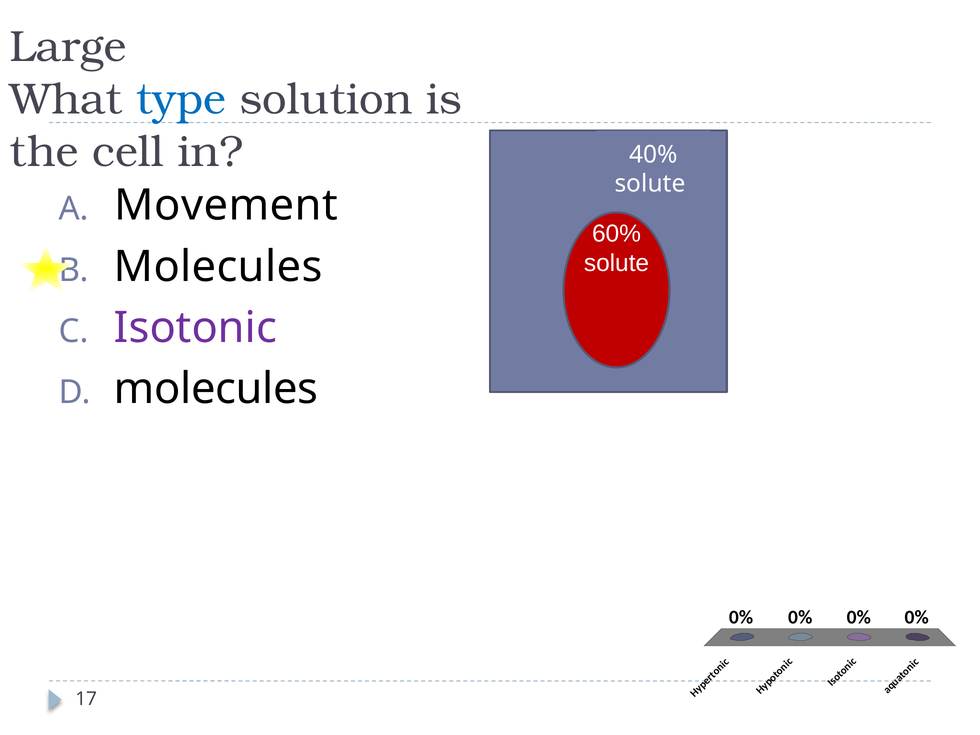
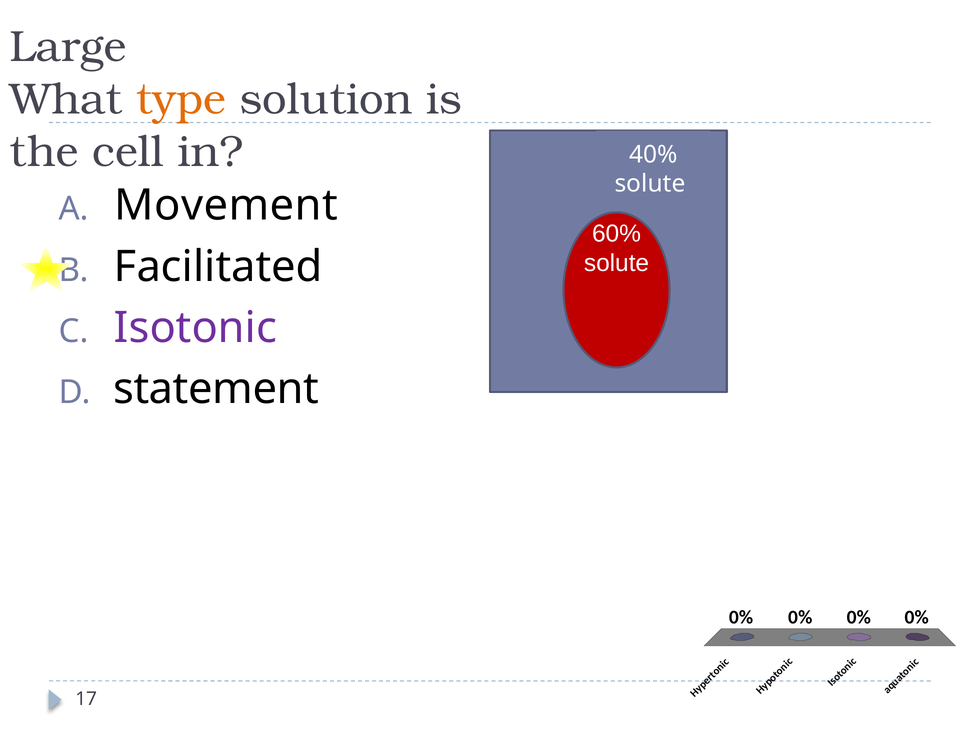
type colour: blue -> orange (181, 99)
Molecules: Molecules -> Facilitated (218, 267)
molecules: molecules -> statement (216, 389)
